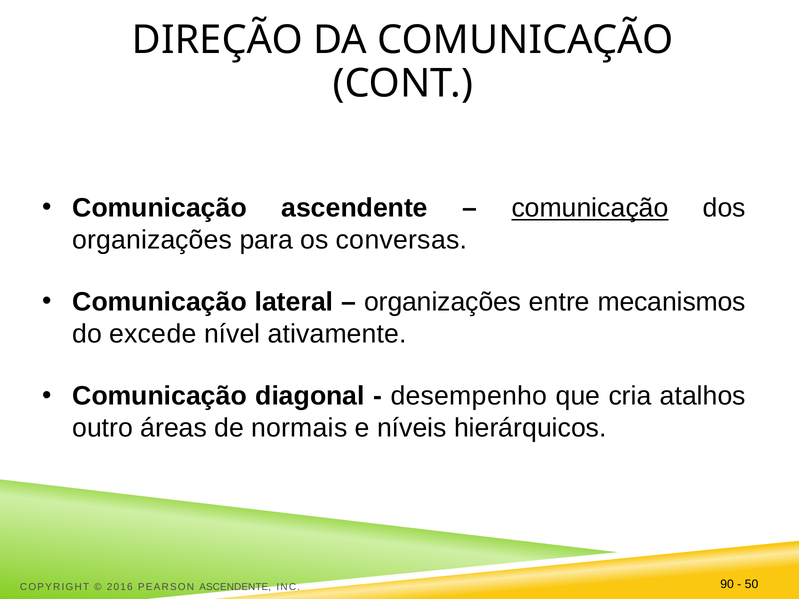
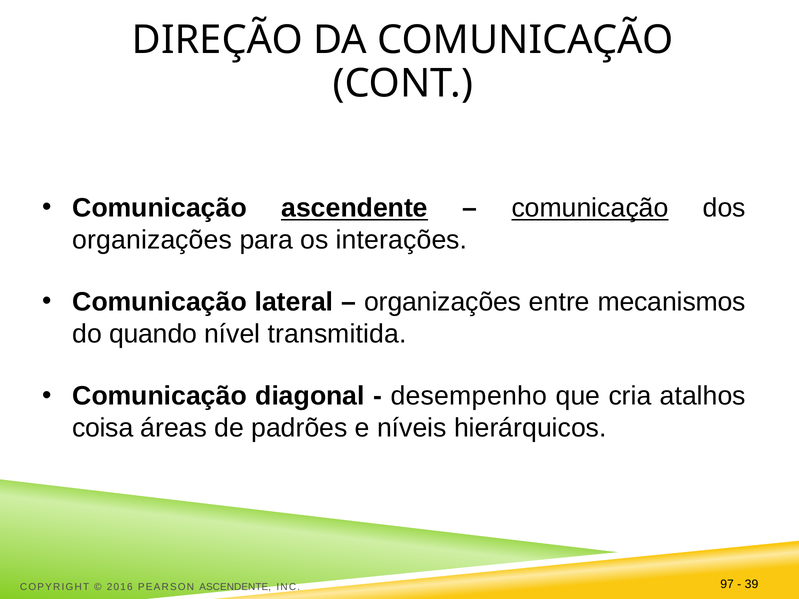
ascendente underline: none -> present (355, 208)
conversas: conversas -> interações (402, 240)
excede: excede -> quando (153, 334)
ativamente: ativamente -> transmitida (337, 334)
outro: outro -> coisa (103, 428)
normais: normais -> padrões (299, 428)
90: 90 -> 97 (727, 585)
50: 50 -> 39 (752, 585)
